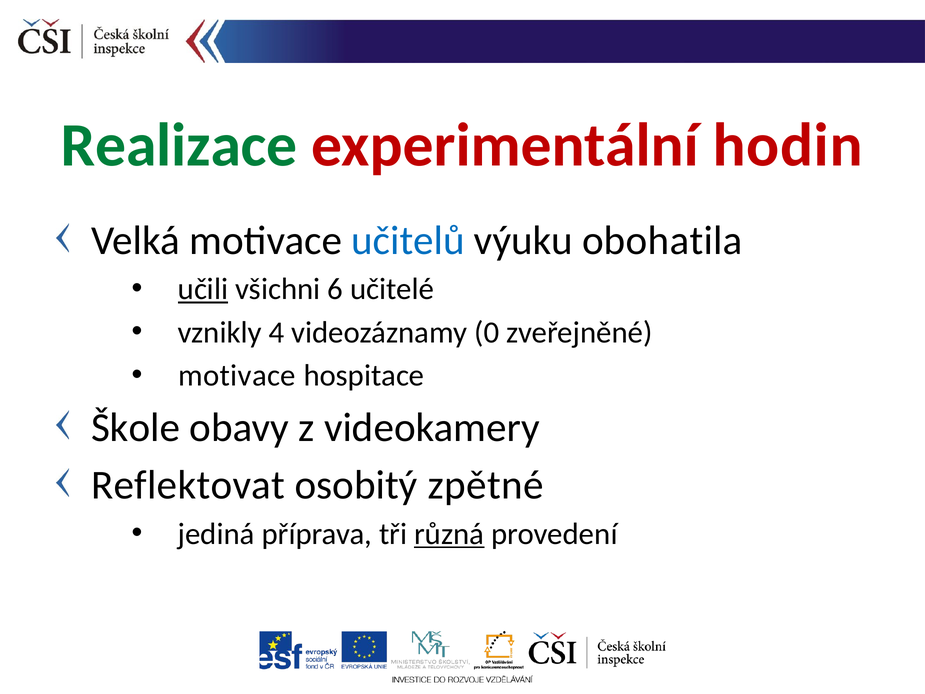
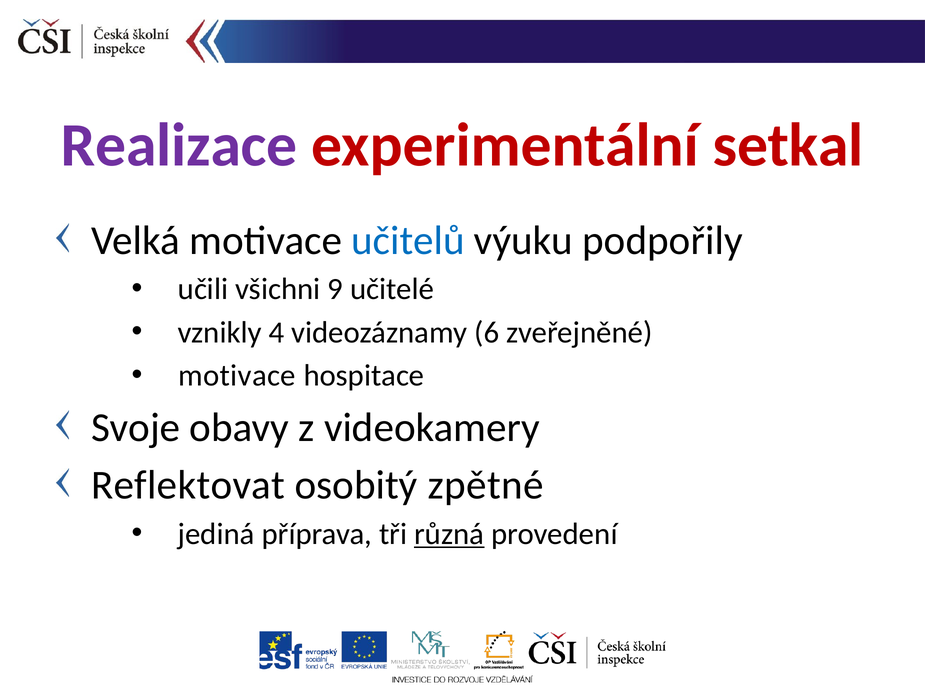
Realizace colour: green -> purple (179, 145)
hodin: hodin -> setkal (788, 145)
obohatila: obohatila -> podpořily (662, 241)
učili underline: present -> none (203, 289)
6: 6 -> 9 (335, 289)
0: 0 -> 6 (487, 332)
Škole: Škole -> Svoje (136, 428)
